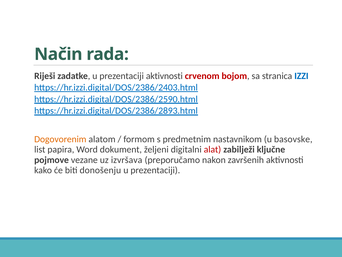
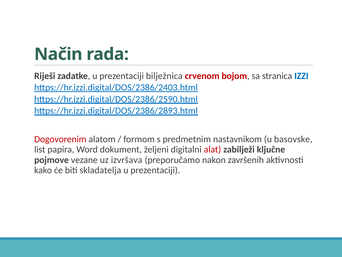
prezentaciji aktivnosti: aktivnosti -> bilježnica (164, 76)
Dogovorenim colour: orange -> red (60, 139)
donošenju: donošenju -> skladatelja (100, 170)
